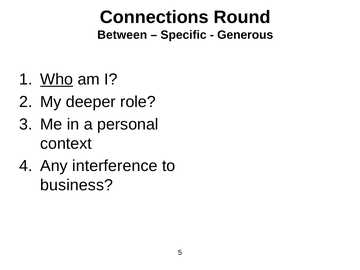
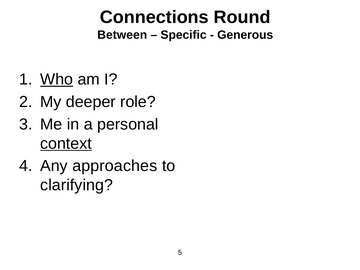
context underline: none -> present (66, 143)
interference: interference -> approaches (115, 166)
business: business -> clarifying (77, 185)
